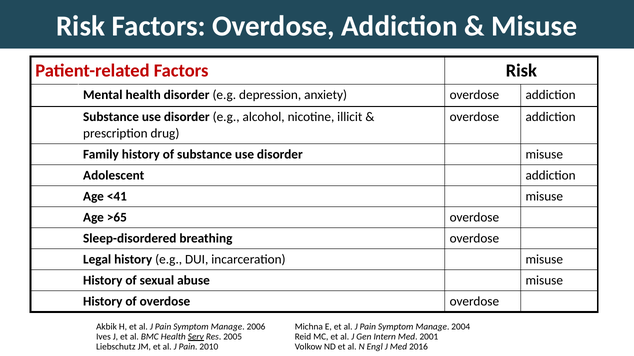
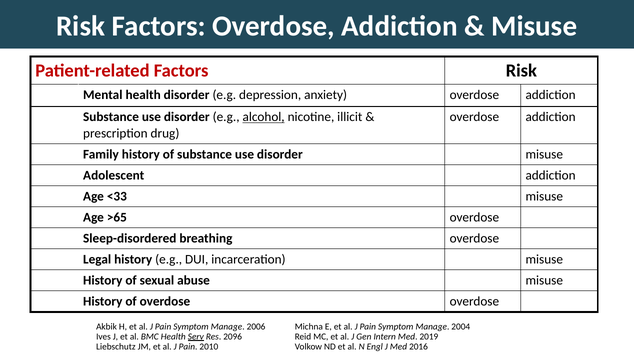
alcohol underline: none -> present (264, 117)
<41: <41 -> <33 (117, 197)
2005: 2005 -> 2096 (233, 337)
2001: 2001 -> 2019 (429, 337)
